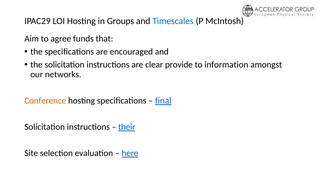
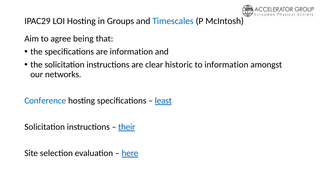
funds: funds -> being (83, 39)
are encouraged: encouraged -> information (131, 52)
provide: provide -> historic (179, 65)
Conference colour: orange -> blue (45, 101)
final: final -> least (163, 101)
